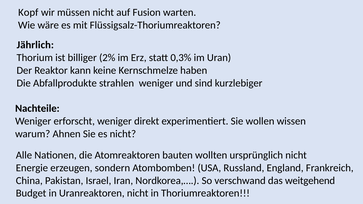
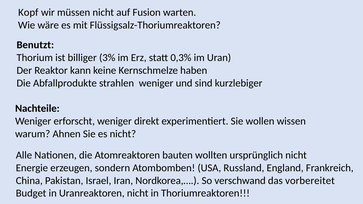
Jährlich: Jährlich -> Benutzt (35, 45)
2%: 2% -> 3% (107, 58)
weitgehend: weitgehend -> vorbereitet (310, 181)
